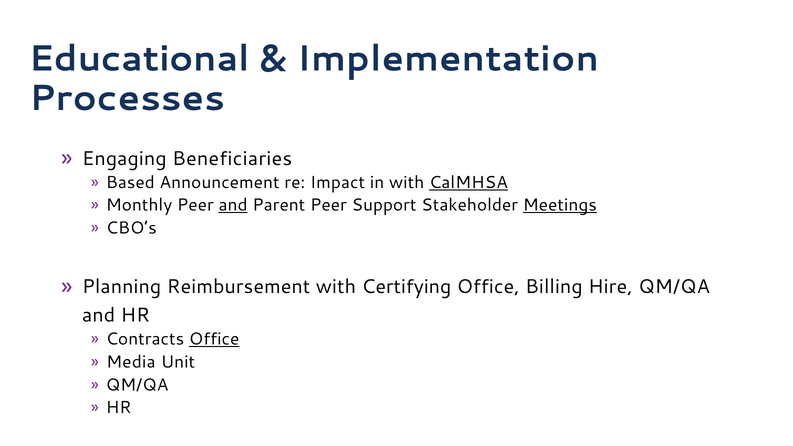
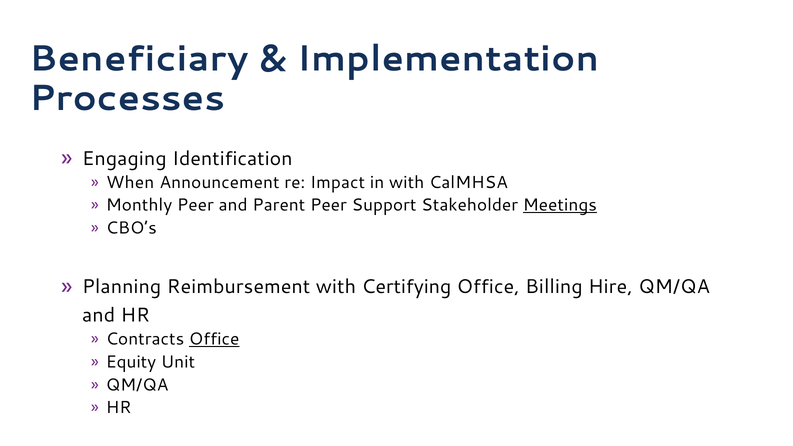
Educational: Educational -> Beneficiary (139, 59)
Beneficiaries: Beneficiaries -> Identification (232, 159)
Based: Based -> When (130, 182)
CalMHSA underline: present -> none (468, 182)
and underline: present -> none (233, 205)
Media: Media -> Equity (131, 362)
